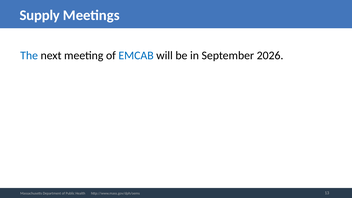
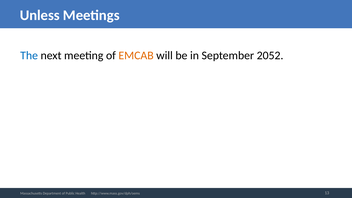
Supply: Supply -> Unless (40, 15)
EMCAB colour: blue -> orange (136, 55)
2026: 2026 -> 2052 (270, 55)
